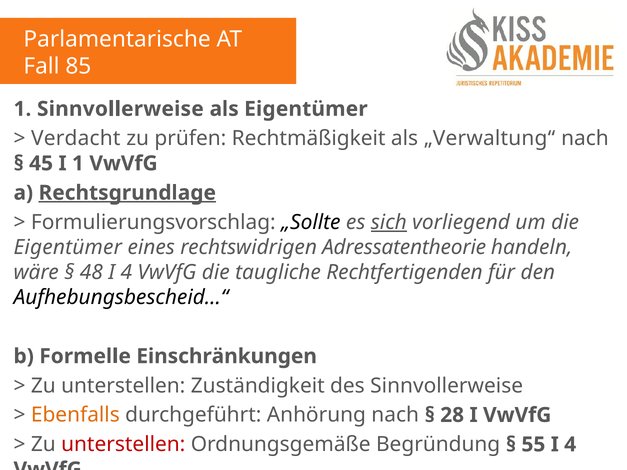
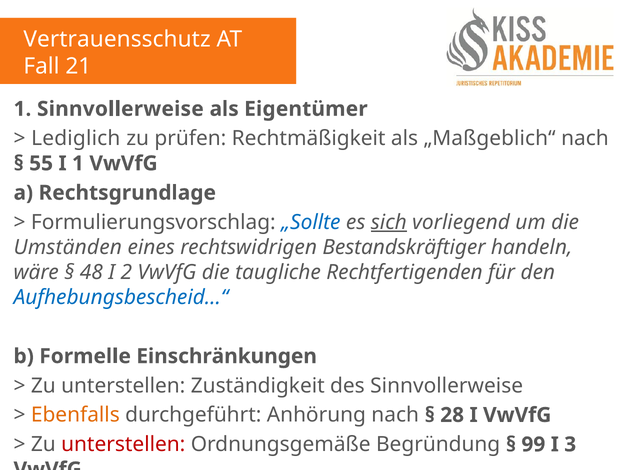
Parlamentarische: Parlamentarische -> Vertrauensschutz (117, 39)
85: 85 -> 21 (78, 66)
Verdacht: Verdacht -> Lediglich (76, 138)
„Verwaltung“: „Verwaltung“ -> „Maßgeblich“ (490, 138)
45: 45 -> 55 (41, 164)
Rechtsgrundlage underline: present -> none (127, 193)
„Sollte colour: black -> blue (311, 222)
Eigentümer: Eigentümer -> Umständen (68, 247)
Adressatentheorie: Adressatentheorie -> Bestandskräftiger (404, 247)
48 I 4: 4 -> 2 (126, 273)
Aufhebungsbescheid…“ colour: black -> blue (121, 298)
55: 55 -> 99 (533, 445)
4: 4 -> 3 (570, 445)
